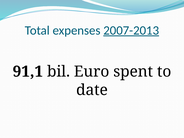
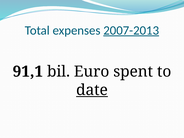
date underline: none -> present (92, 90)
